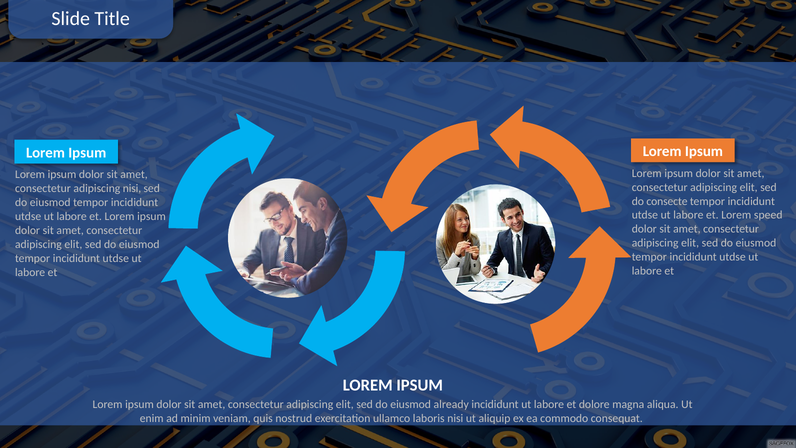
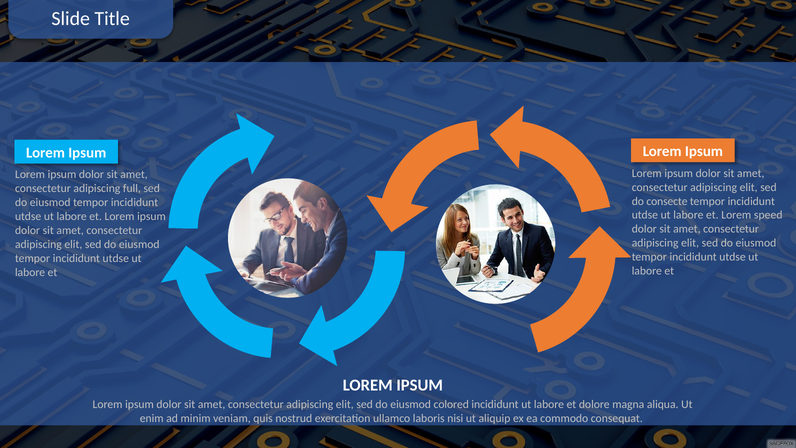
adipiscing nisi: nisi -> full (132, 188)
already: already -> colored (451, 404)
